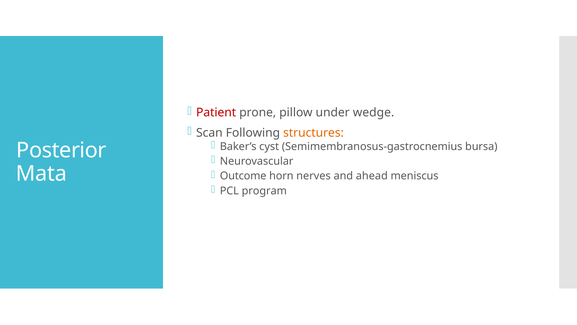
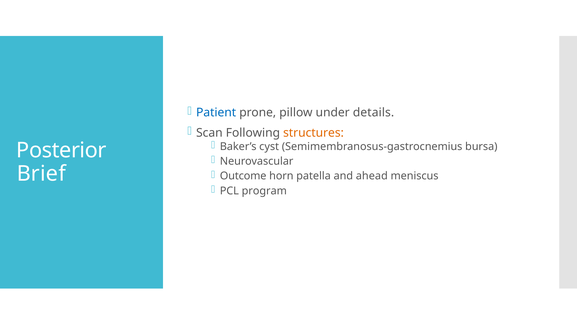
Patient colour: red -> blue (216, 112)
wedge: wedge -> details (374, 112)
Mata: Mata -> Brief (41, 174)
nerves: nerves -> patella (314, 176)
